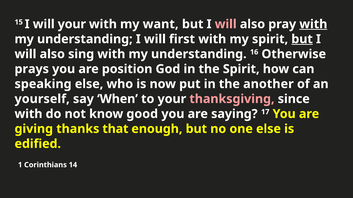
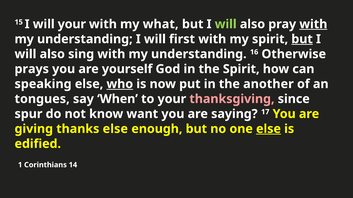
want: want -> what (161, 24)
will colour: pink -> light green (226, 24)
position: position -> yourself (127, 69)
who underline: none -> present (120, 84)
yourself: yourself -> tongues (42, 99)
with: with -> spur (28, 114)
good: good -> want (142, 114)
thanks that: that -> else (115, 129)
else underline: none -> present (268, 129)
